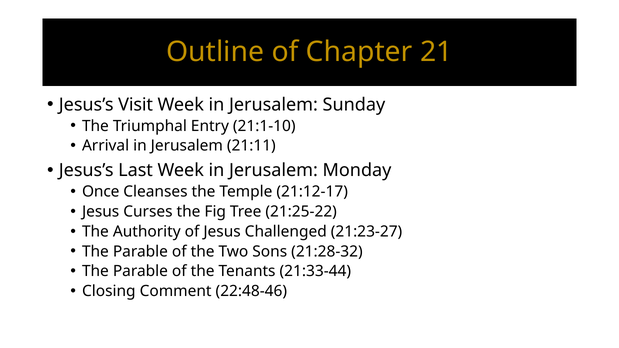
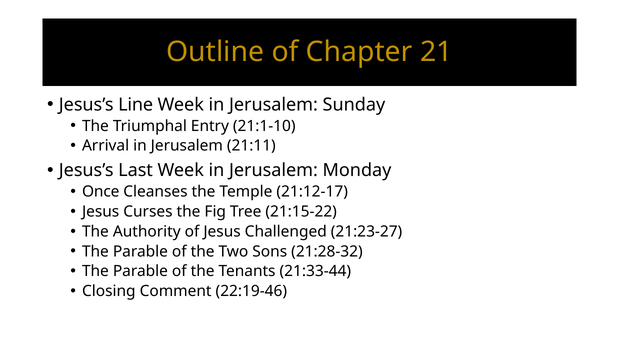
Visit: Visit -> Line (136, 105)
21:25-22: 21:25-22 -> 21:15-22 (301, 212)
22:48-46: 22:48-46 -> 22:19-46 (251, 291)
